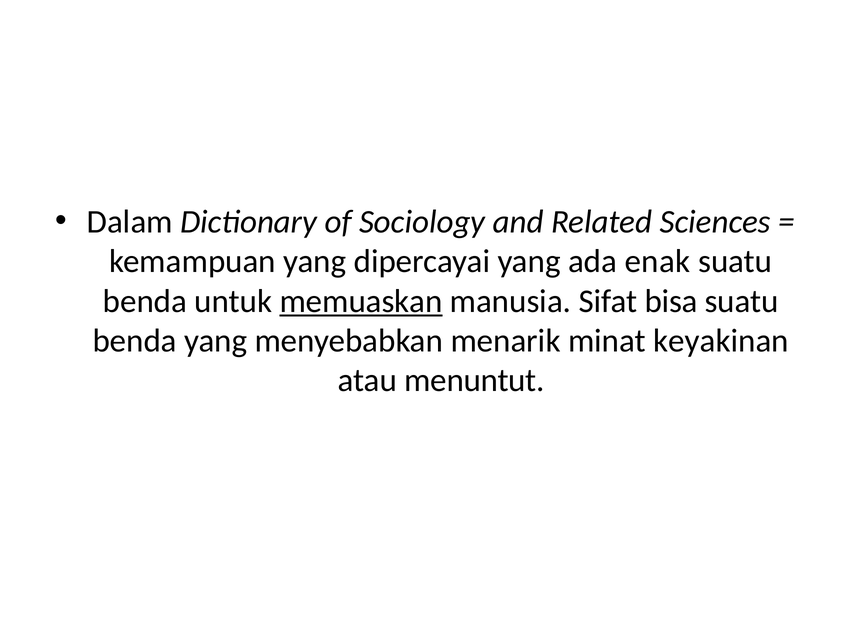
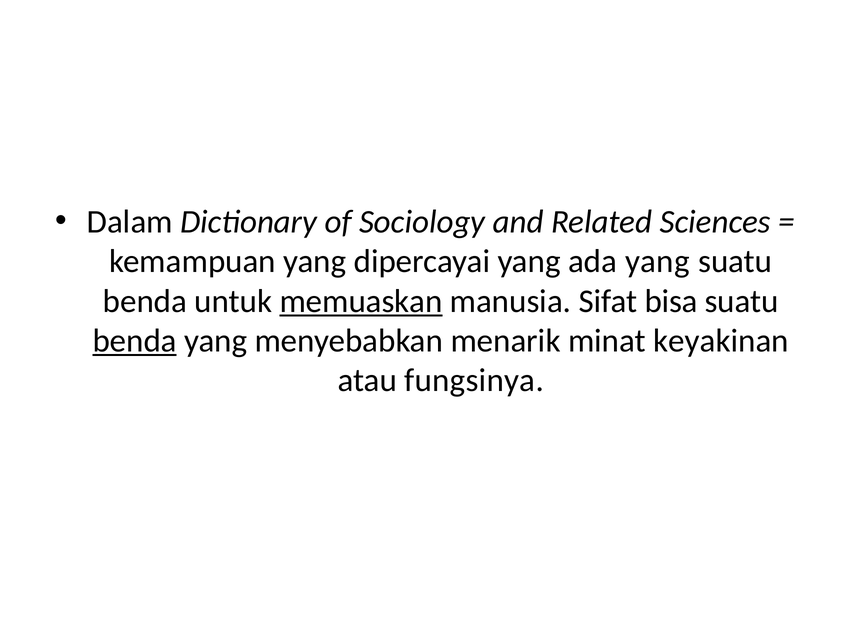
ada enak: enak -> yang (657, 261)
benda underline: none -> present (135, 341)
menuntut: menuntut -> fungsinya (474, 380)
